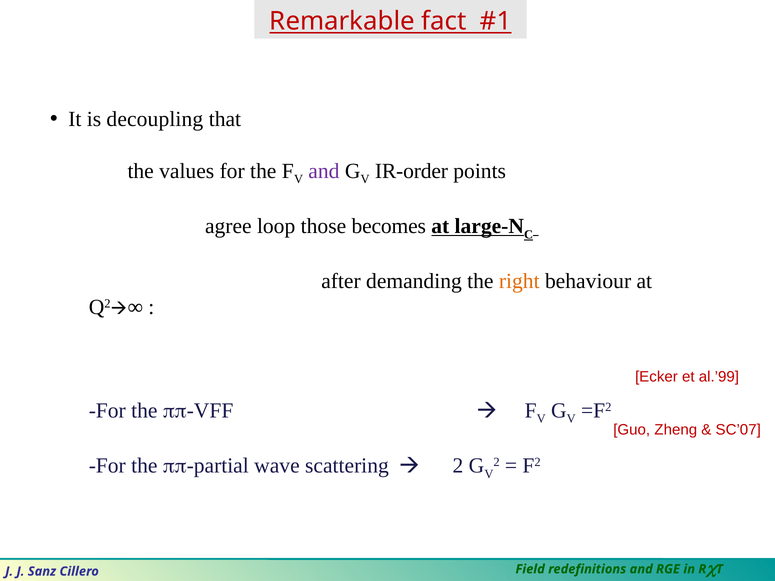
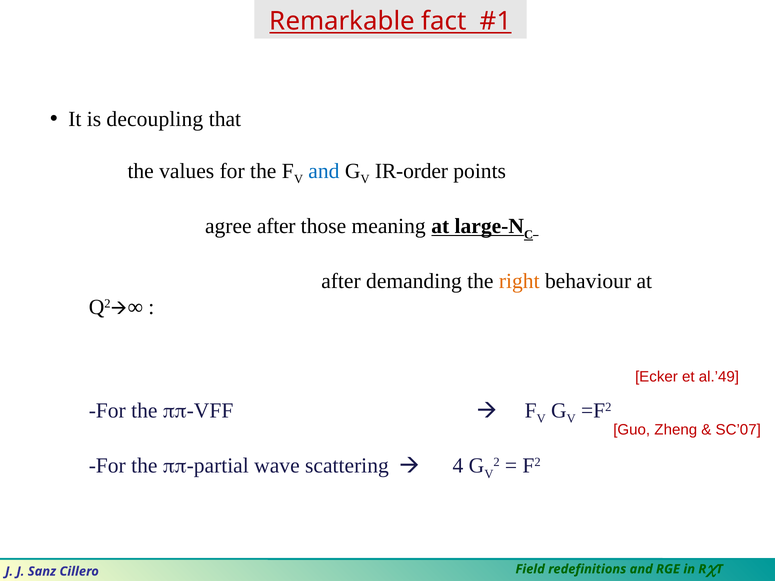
and colour: purple -> blue (324, 171)
agree loop: loop -> after (276, 226)
becomes: becomes -> meaning (389, 226)
al.’99: al.’99 -> al.’49 (719, 377)
2: 2 -> 4 (458, 466)
